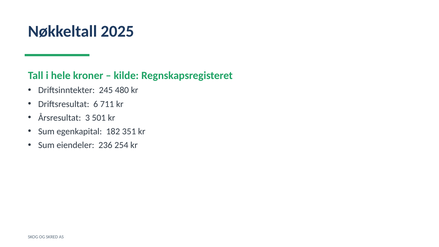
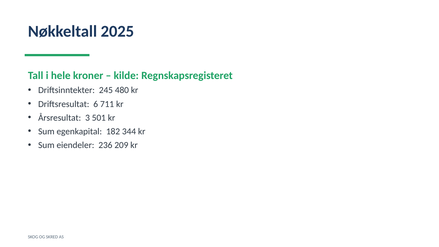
351: 351 -> 344 (129, 131)
254: 254 -> 209 (121, 145)
